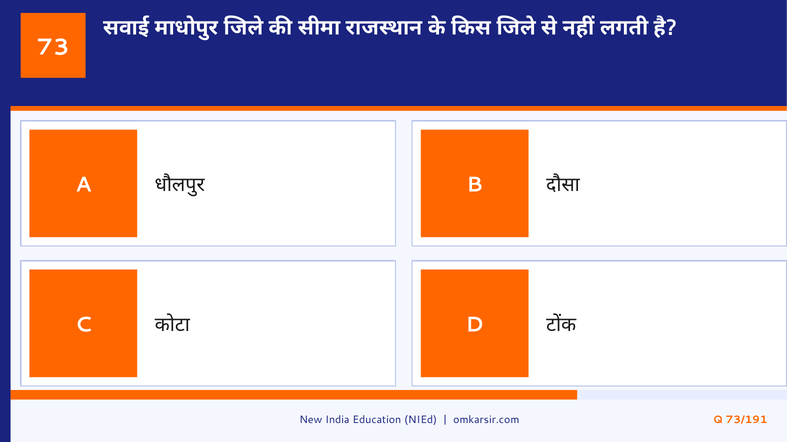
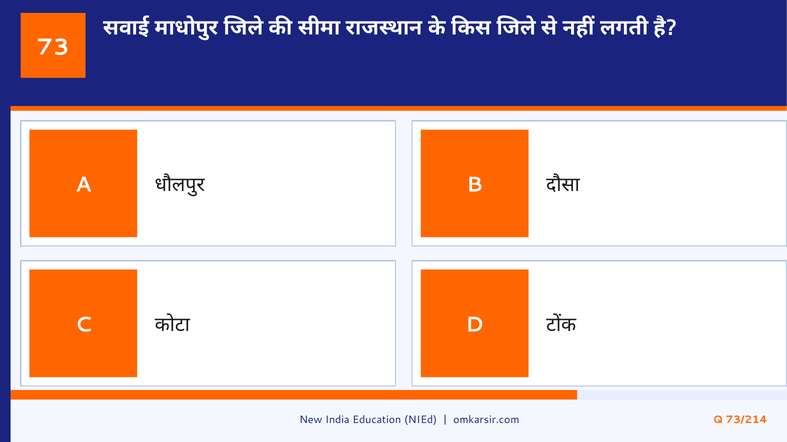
73/191: 73/191 -> 73/214 (747, 420)
